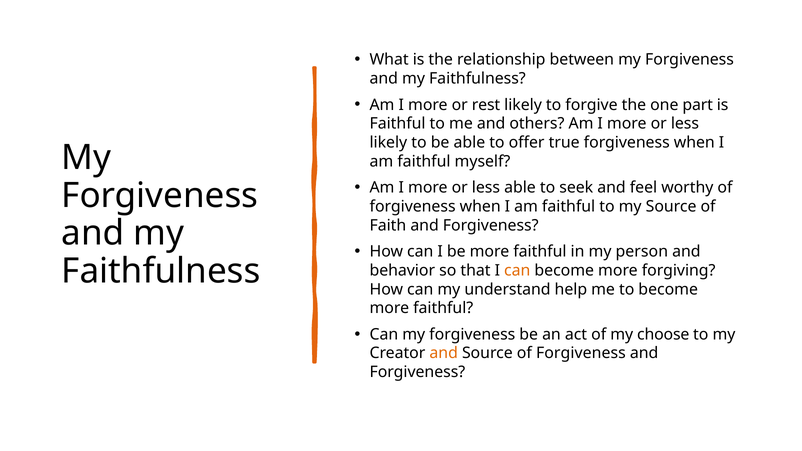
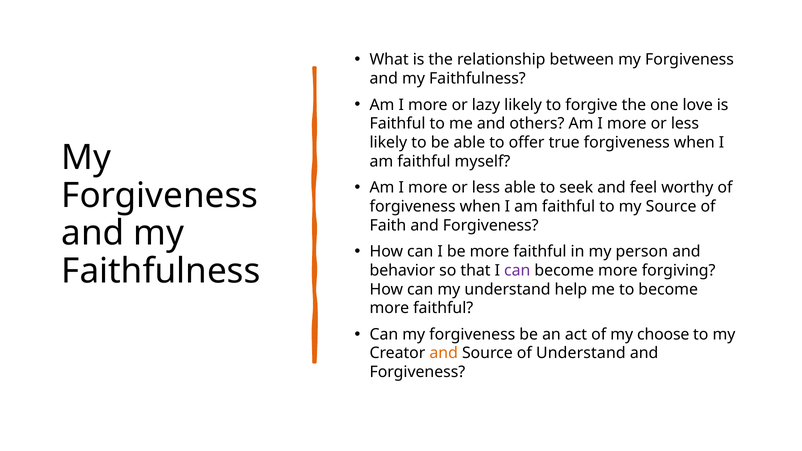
rest: rest -> lazy (486, 105)
part: part -> love (698, 105)
can colour: orange -> purple (517, 271)
Source of Forgiveness: Forgiveness -> Understand (581, 353)
